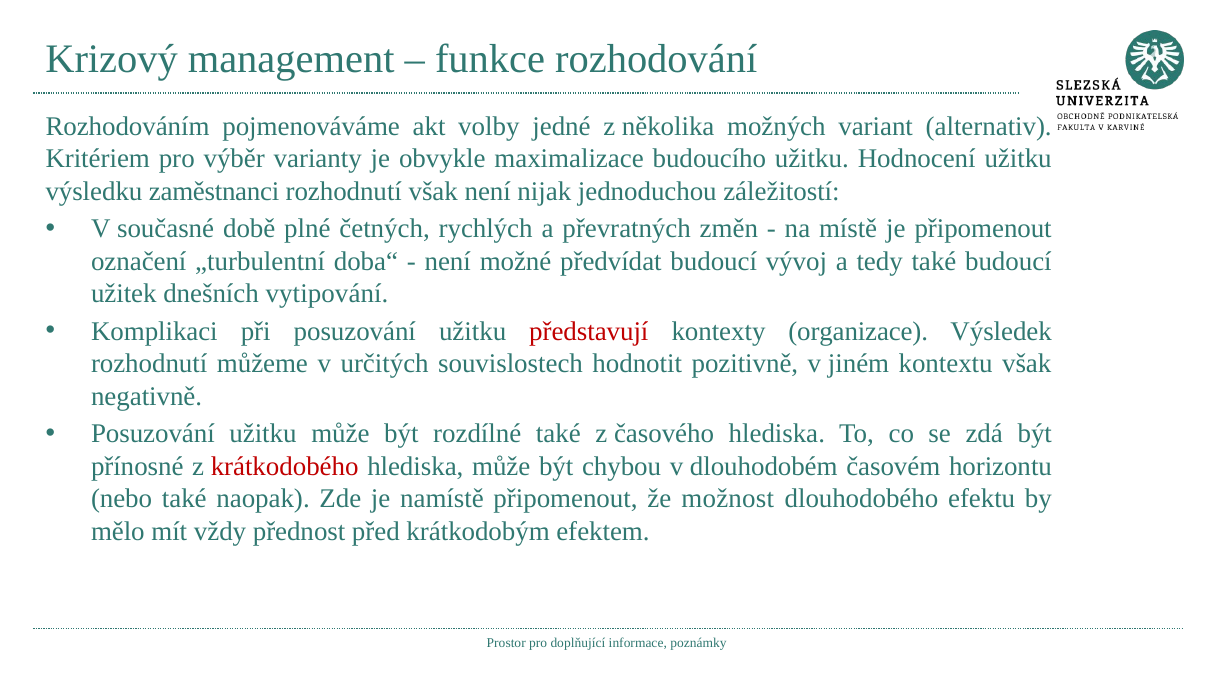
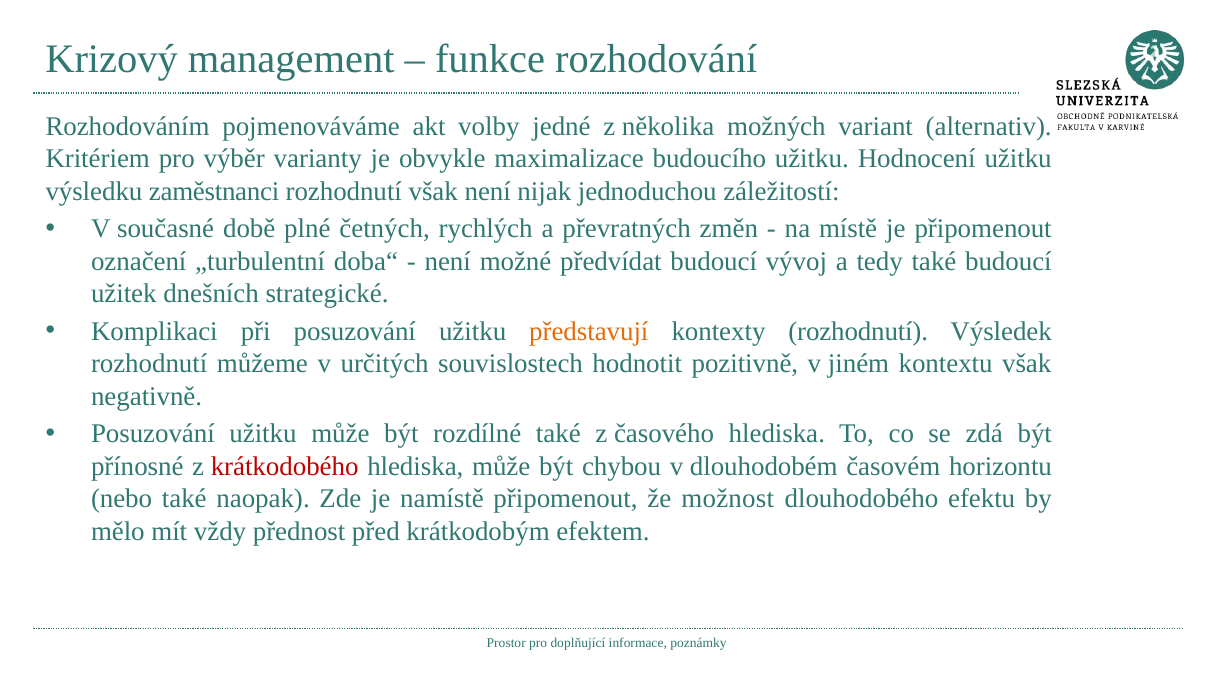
vytipování: vytipování -> strategické (327, 294)
představují colour: red -> orange (589, 332)
kontexty organizace: organizace -> rozhodnutí (858, 332)
